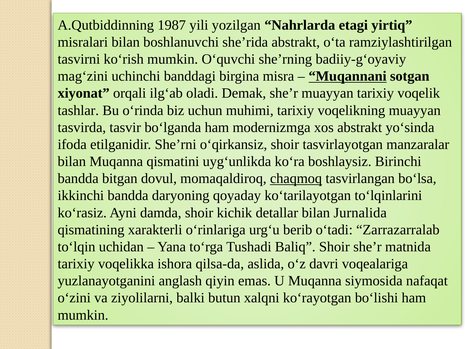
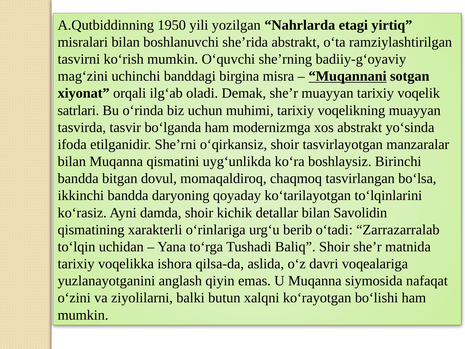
1987: 1987 -> 1950 (172, 25)
tashlar: tashlar -> satrlari (78, 110)
chaqmoq underline: present -> none (296, 178)
Jurnalida: Jurnalida -> Savolidin (360, 213)
